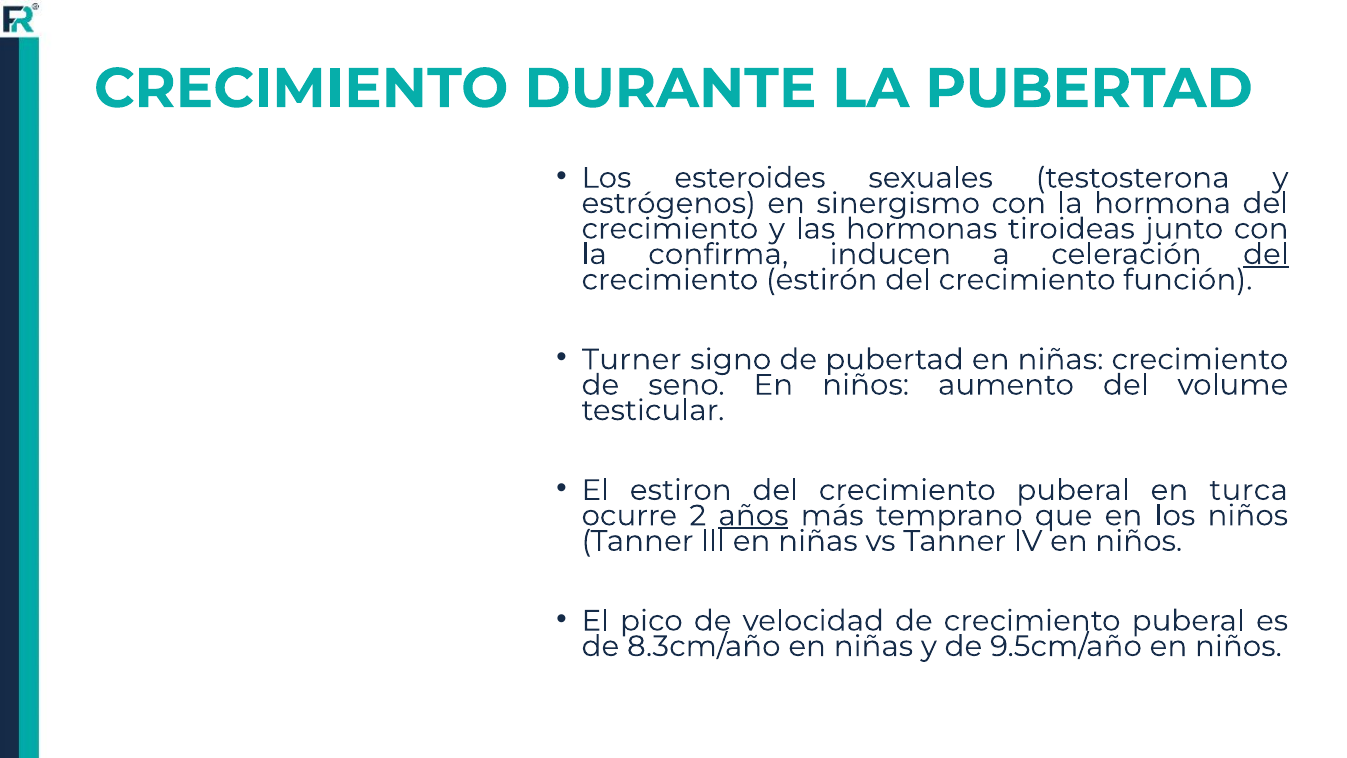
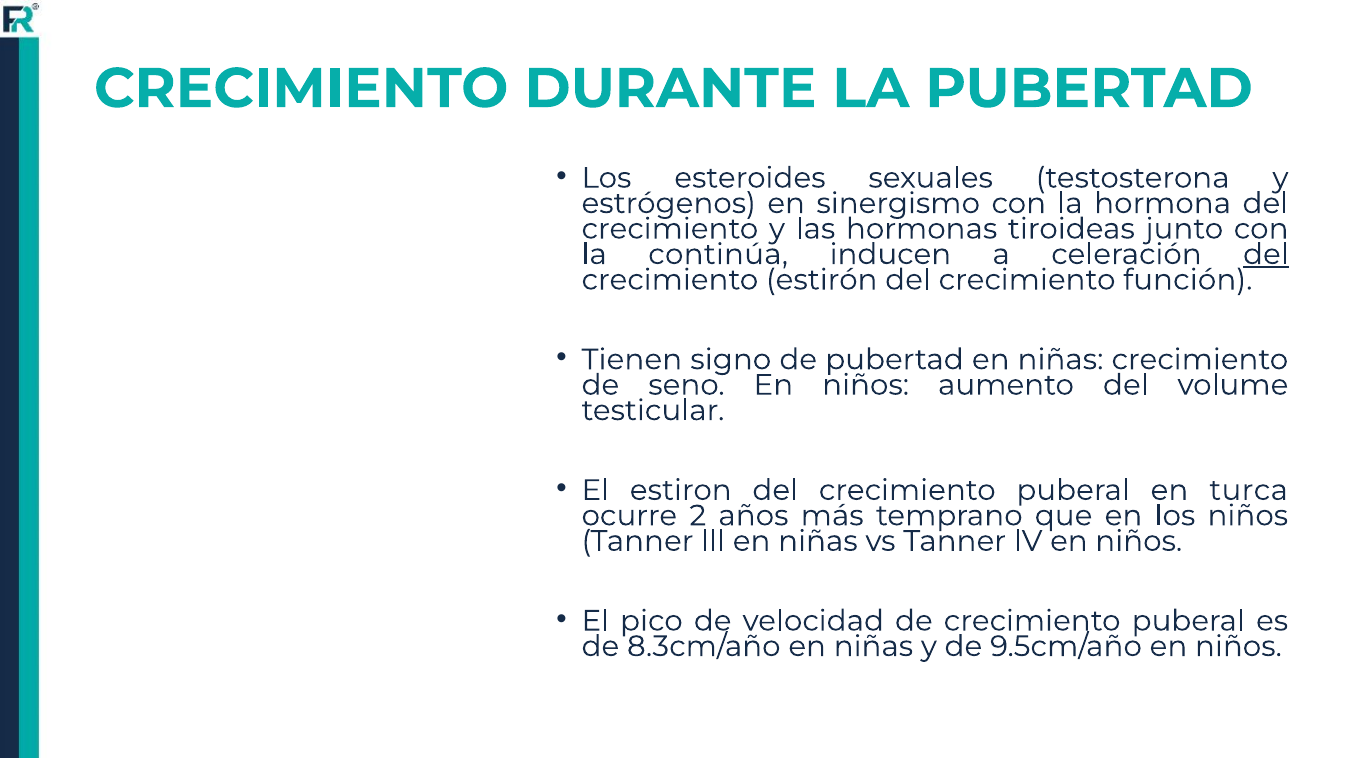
confirma: confirma -> continúa (718, 254)
Turner: Turner -> Tienen (632, 359)
años underline: present -> none (753, 515)
